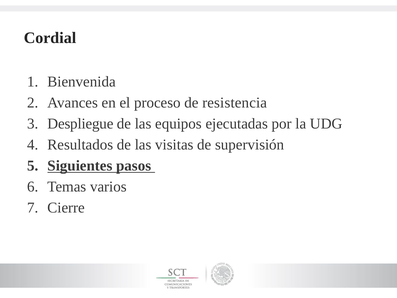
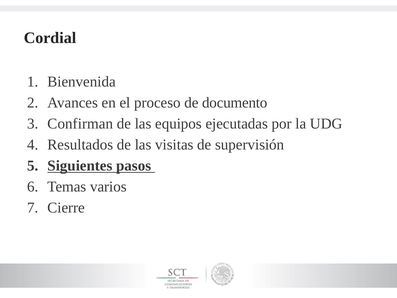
resistencia: resistencia -> documento (235, 103)
Despliegue: Despliegue -> Confirman (80, 124)
